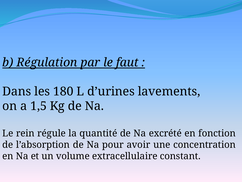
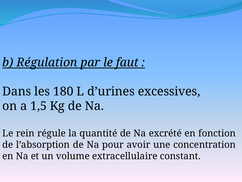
lavements: lavements -> excessives (169, 91)
